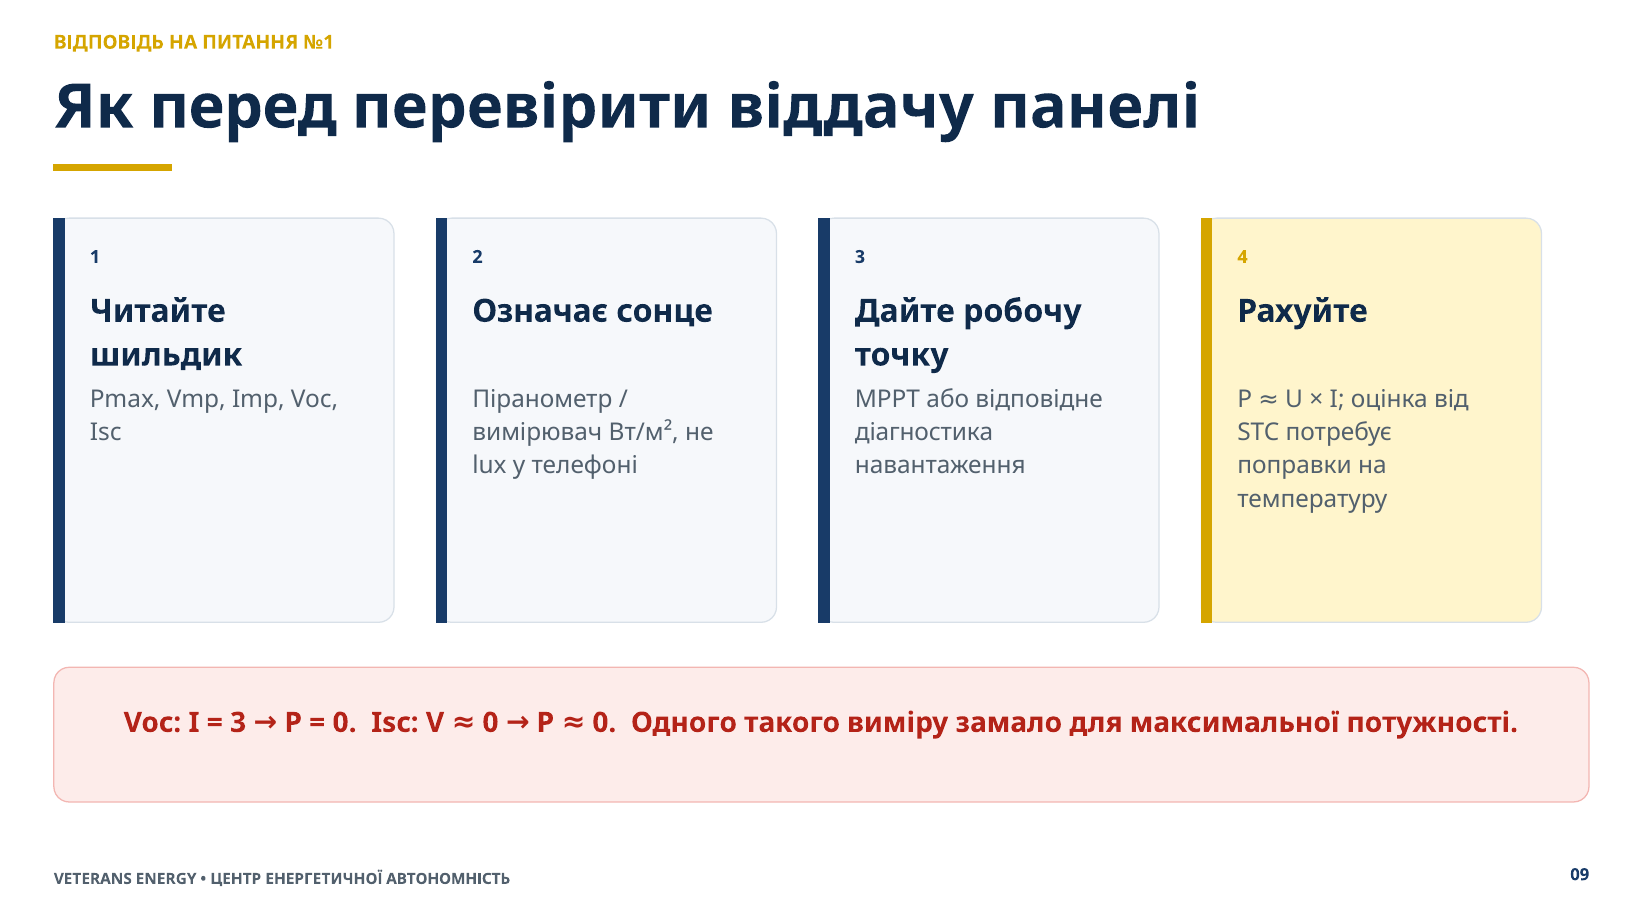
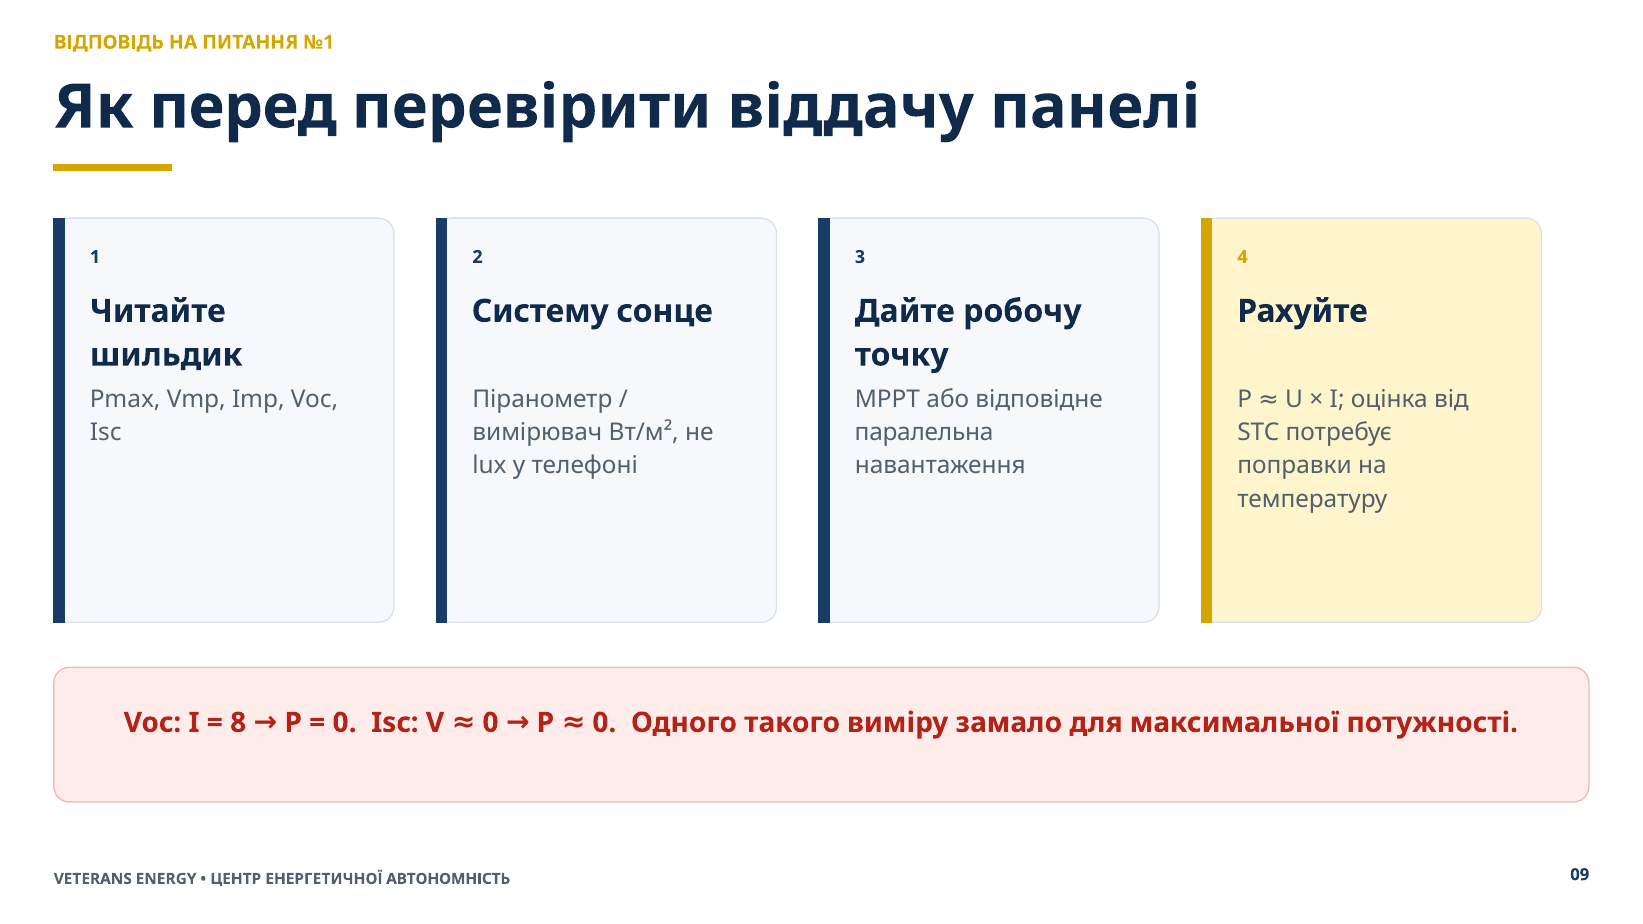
Означає: Означає -> Систему (540, 311)
діагностика: діагностика -> паралельна (924, 432)
3: 3 -> 8 (238, 723)
